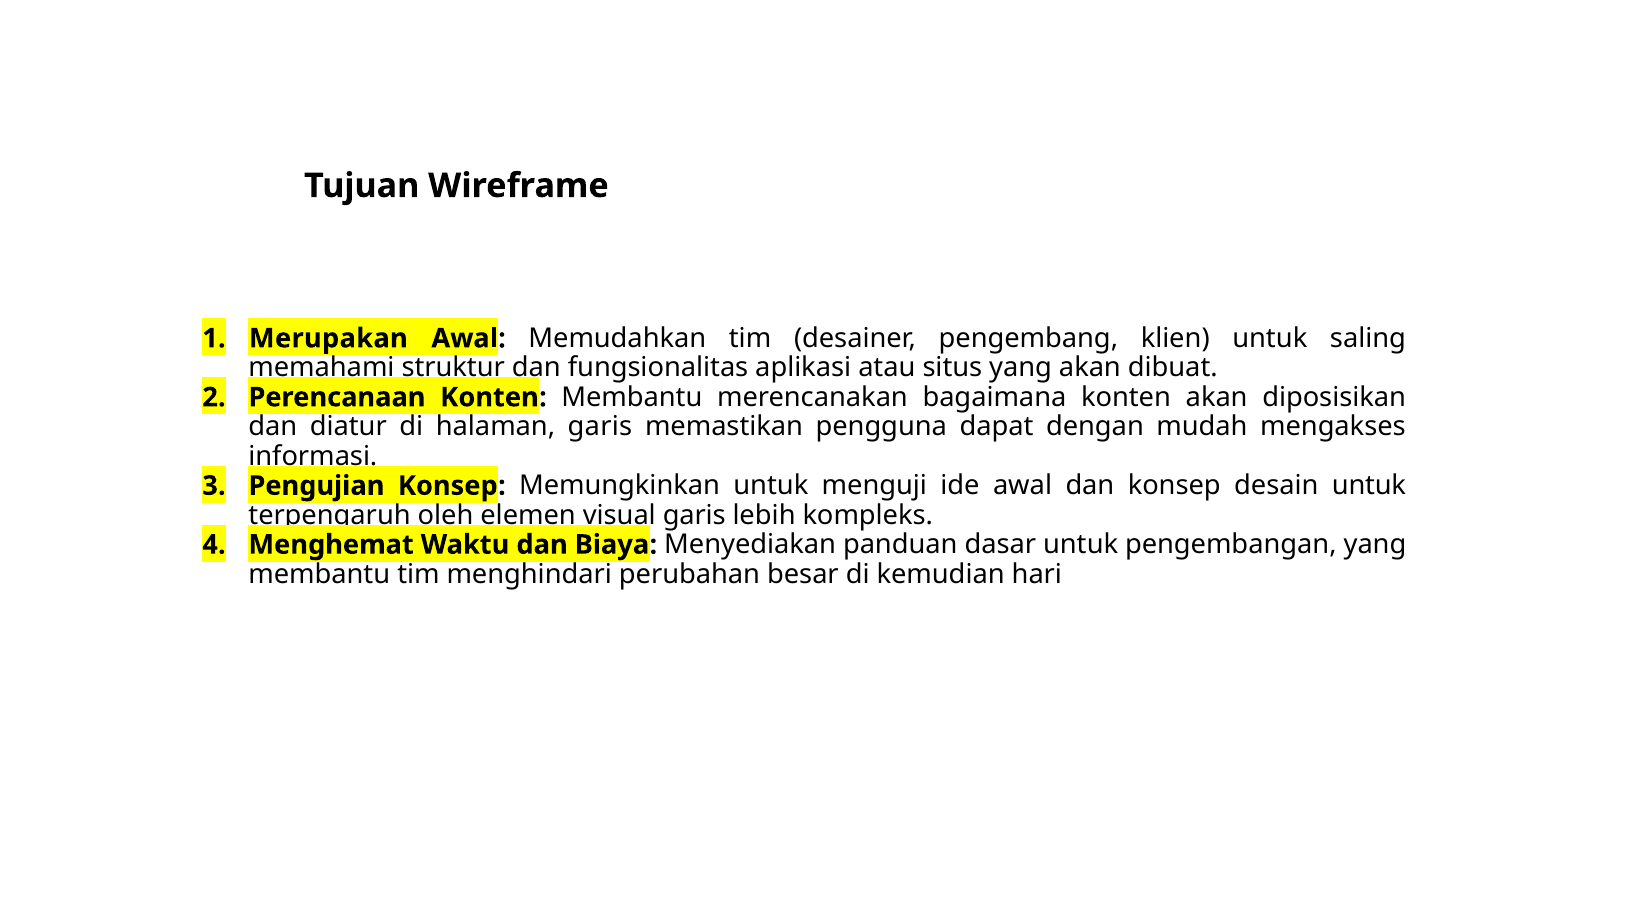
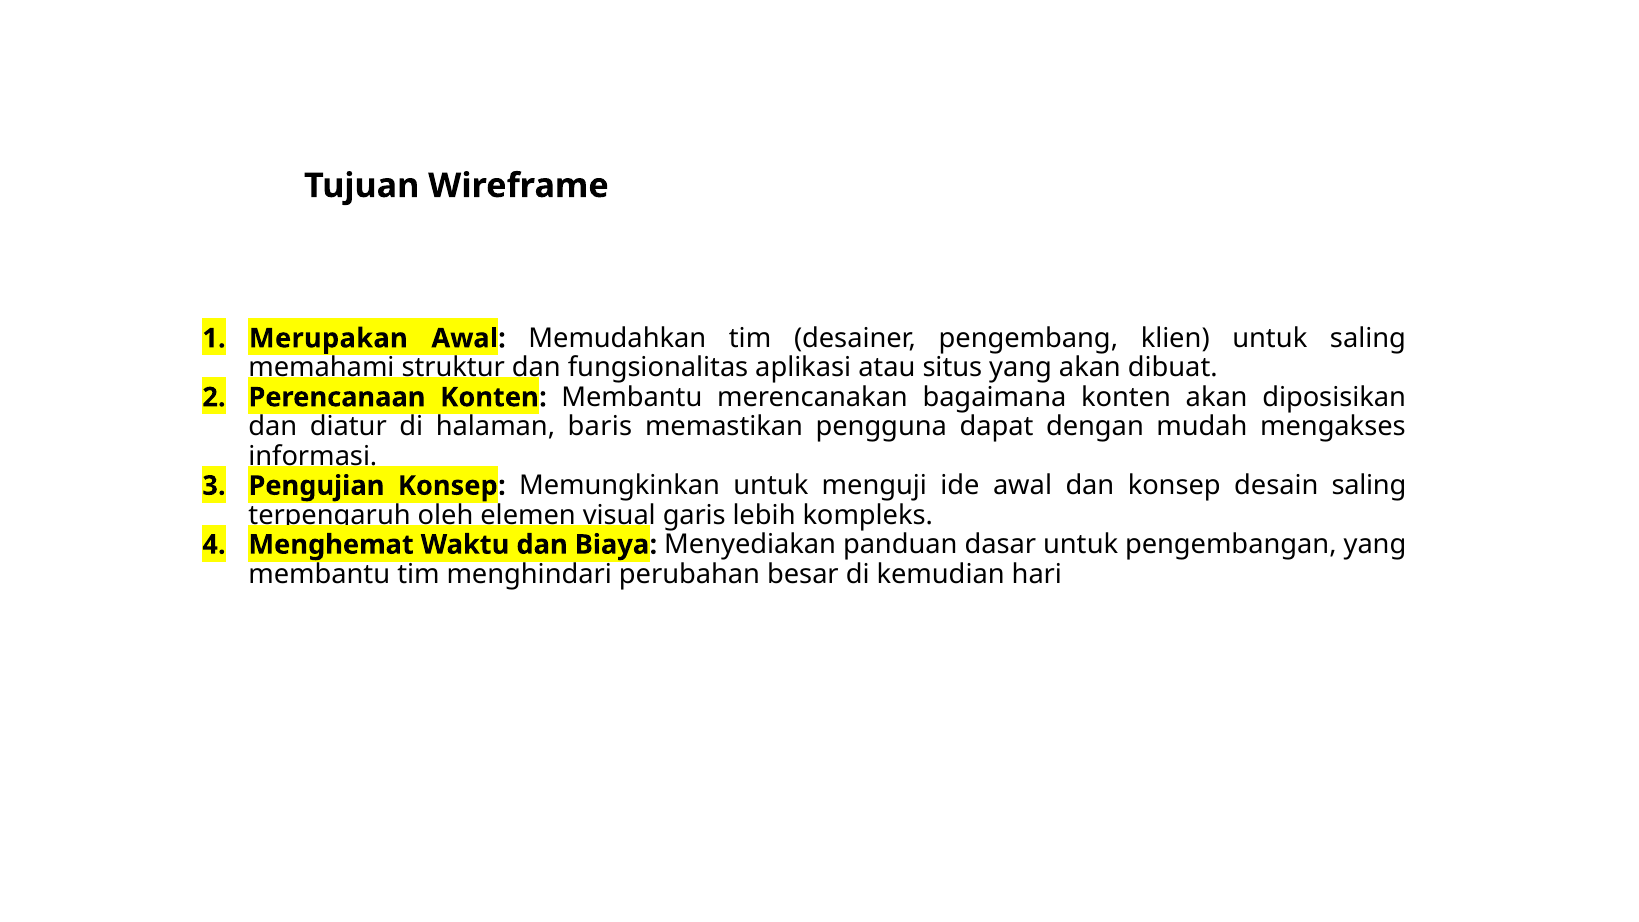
halaman garis: garis -> baris (600, 427)
desain untuk: untuk -> saling (1369, 486)
